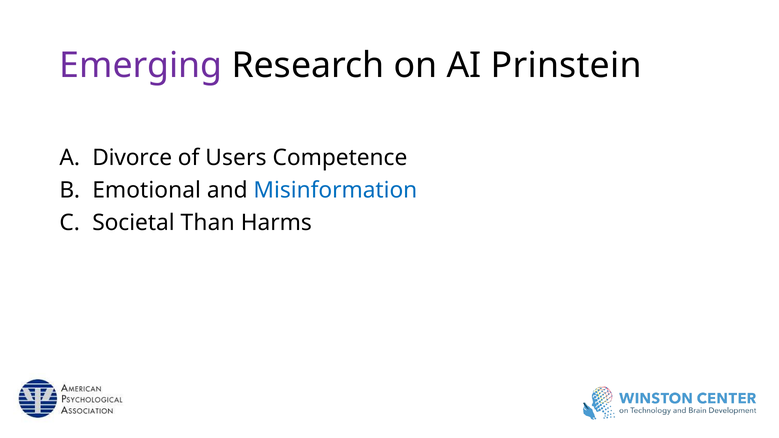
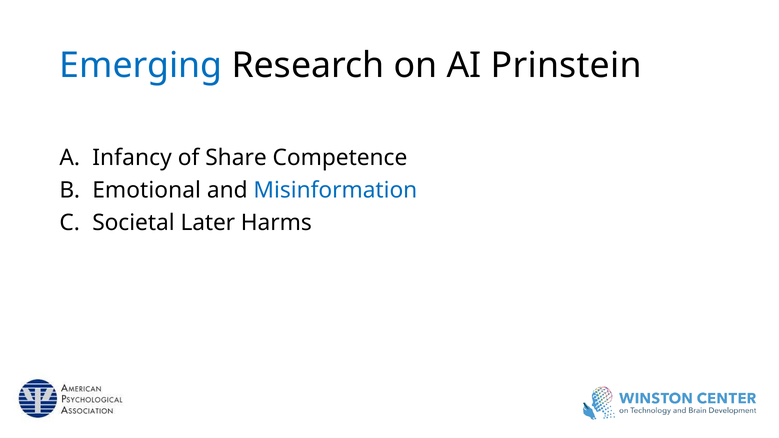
Emerging colour: purple -> blue (141, 65)
Divorce: Divorce -> Infancy (132, 158)
Users: Users -> Share (236, 158)
Than: Than -> Later (208, 223)
